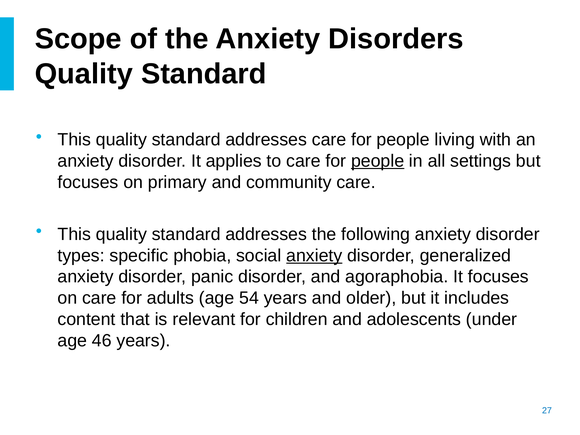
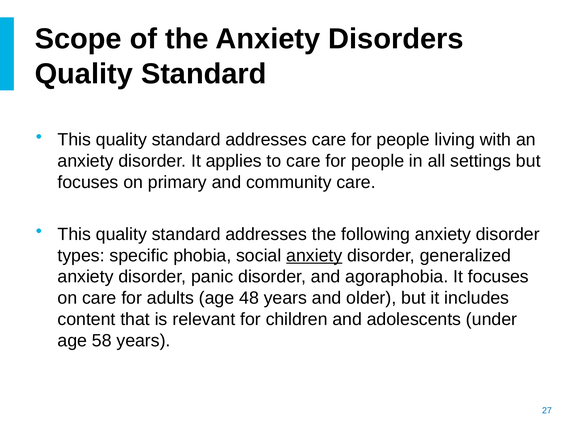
people underline: present -> none (378, 161)
54: 54 -> 48 (249, 298)
46: 46 -> 58 (102, 341)
